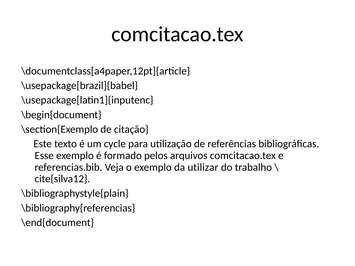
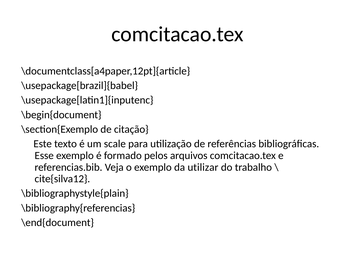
cycle: cycle -> scale (115, 144)
